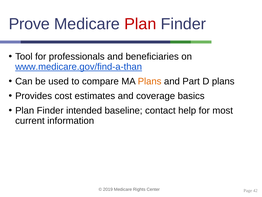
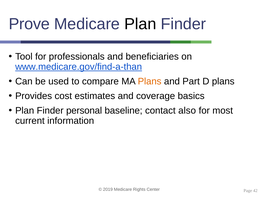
Plan colour: red -> black (140, 24)
intended: intended -> personal (84, 110)
help: help -> also (187, 110)
